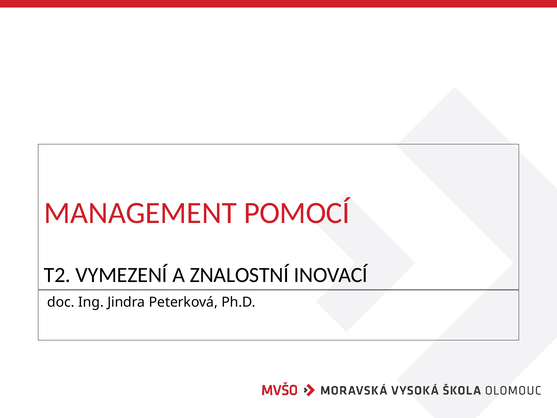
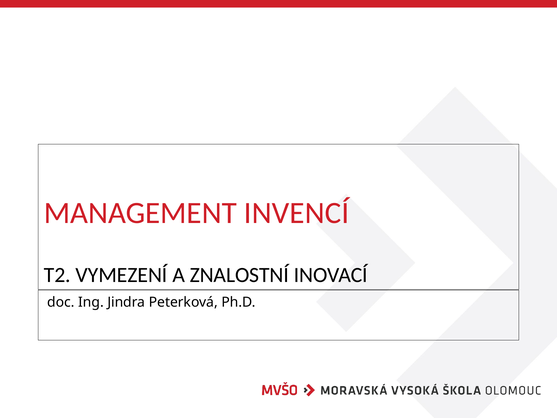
POMOCÍ: POMOCÍ -> INVENCÍ (297, 213)
